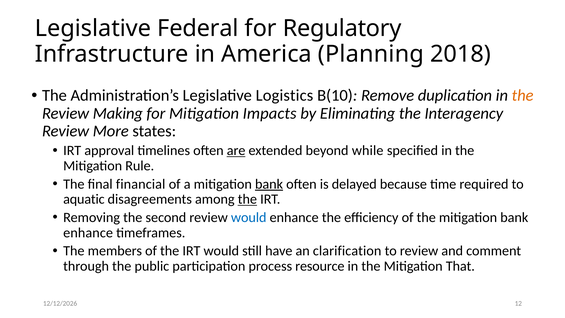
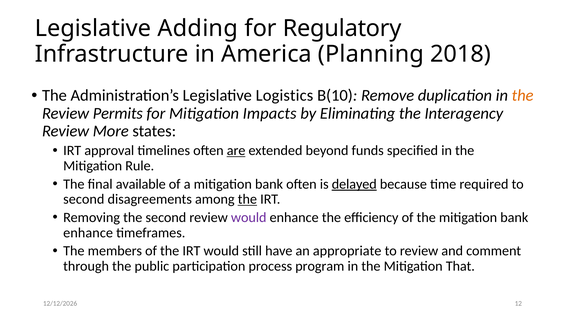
Federal: Federal -> Adding (198, 29)
Making: Making -> Permits (118, 113)
while: while -> funds (368, 151)
financial: financial -> available (141, 184)
bank underline: present -> none (269, 184)
delayed underline: none -> present (354, 184)
aquatic: aquatic -> second (84, 199)
would colour: blue -> purple (249, 217)
clarification: clarification -> appropriate (347, 251)
resource: resource -> program (320, 266)
